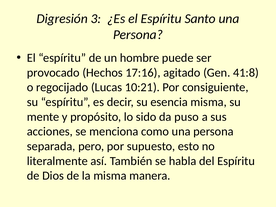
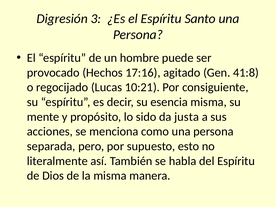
puso: puso -> justa (187, 117)
